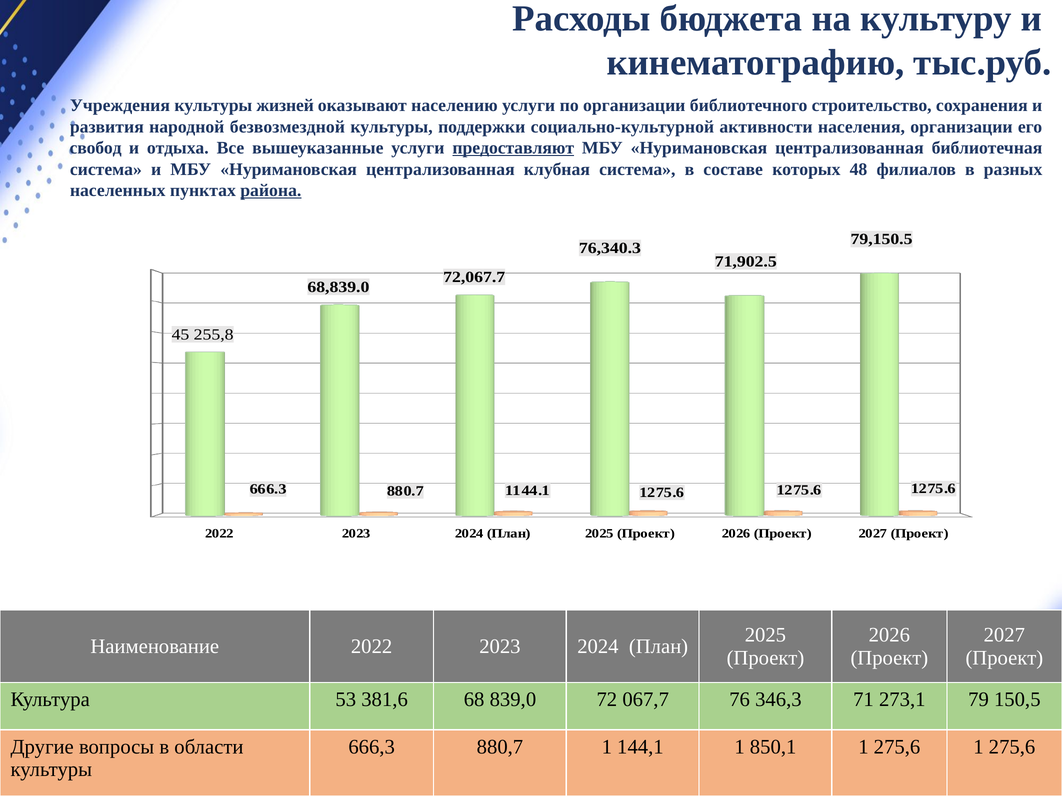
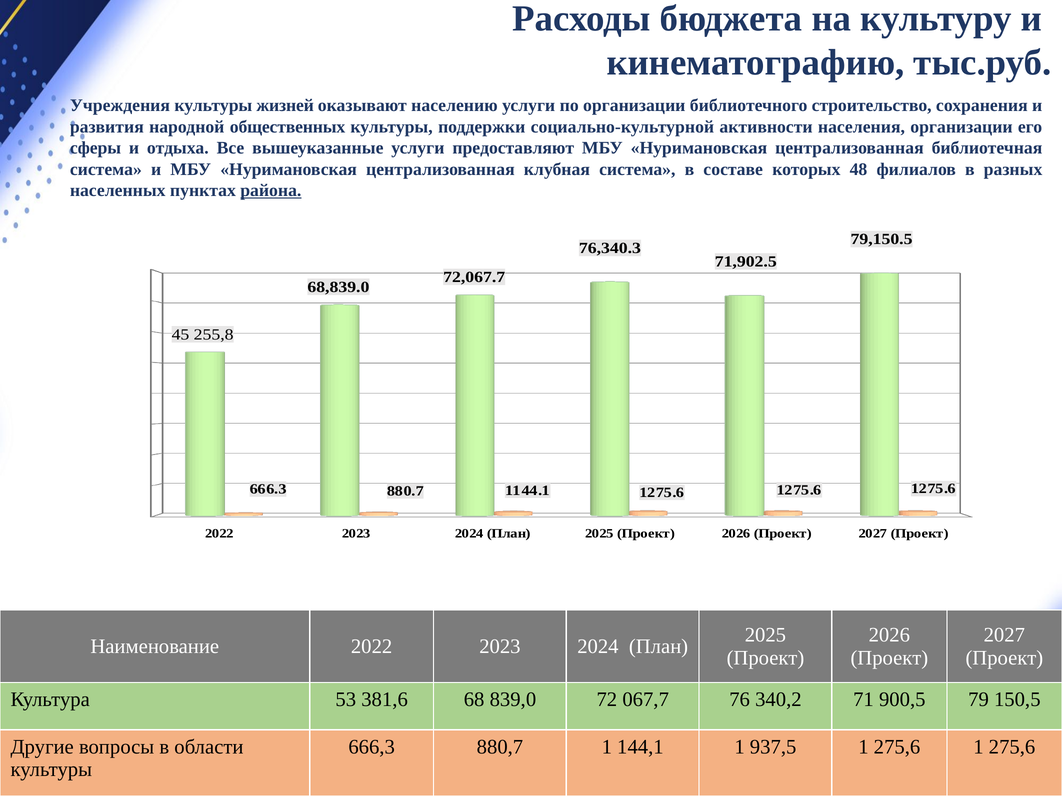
безвозмездной: безвозмездной -> общественных (288, 127)
свобод: свобод -> сферы (96, 148)
предоставляют underline: present -> none (513, 148)
346,3: 346,3 -> 340,2 (778, 700)
273,1: 273,1 -> 900,5 (902, 700)
850,1: 850,1 -> 937,5 (773, 747)
